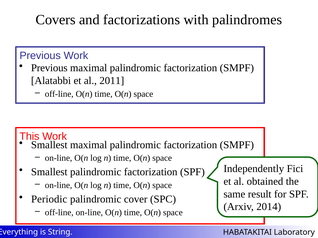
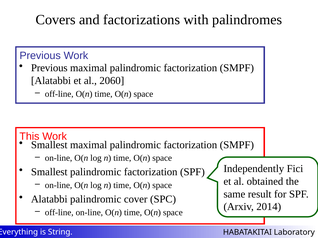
2011: 2011 -> 2060 (112, 81)
Periodic: Periodic -> Alatabbi (49, 200)
